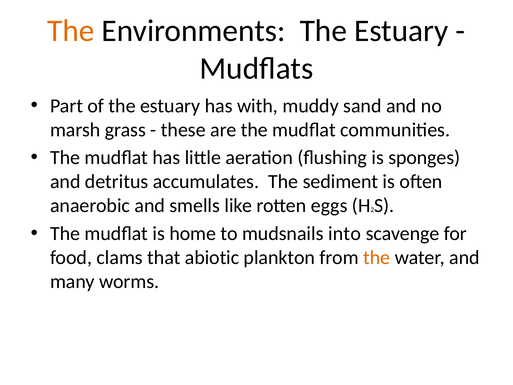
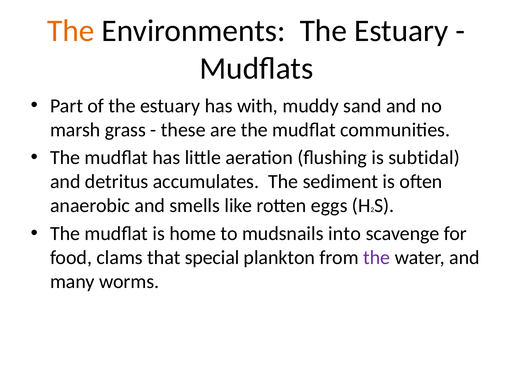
sponges: sponges -> subtidal (424, 158)
abiotic: abiotic -> special (212, 257)
the colour: orange -> purple (377, 257)
